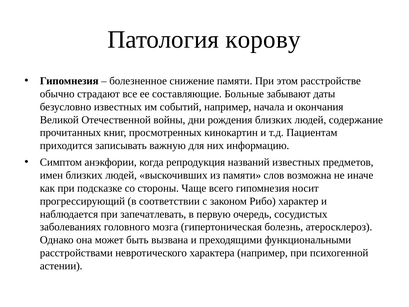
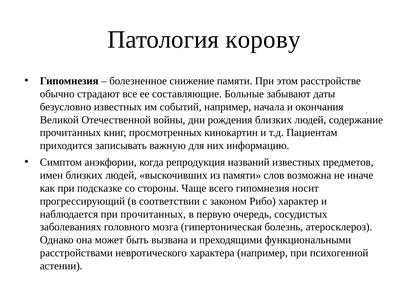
при запечатлевать: запечатлевать -> прочитанных (153, 214)
